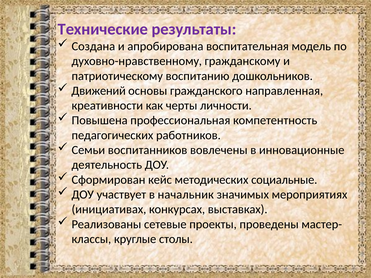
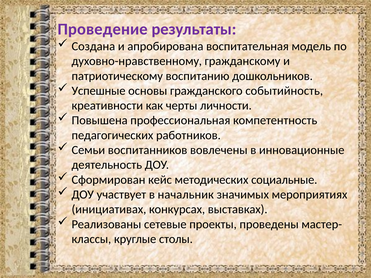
Технические: Технические -> Проведение (103, 29)
Движений: Движений -> Успешные (99, 91)
направленная: направленная -> событийность (284, 91)
